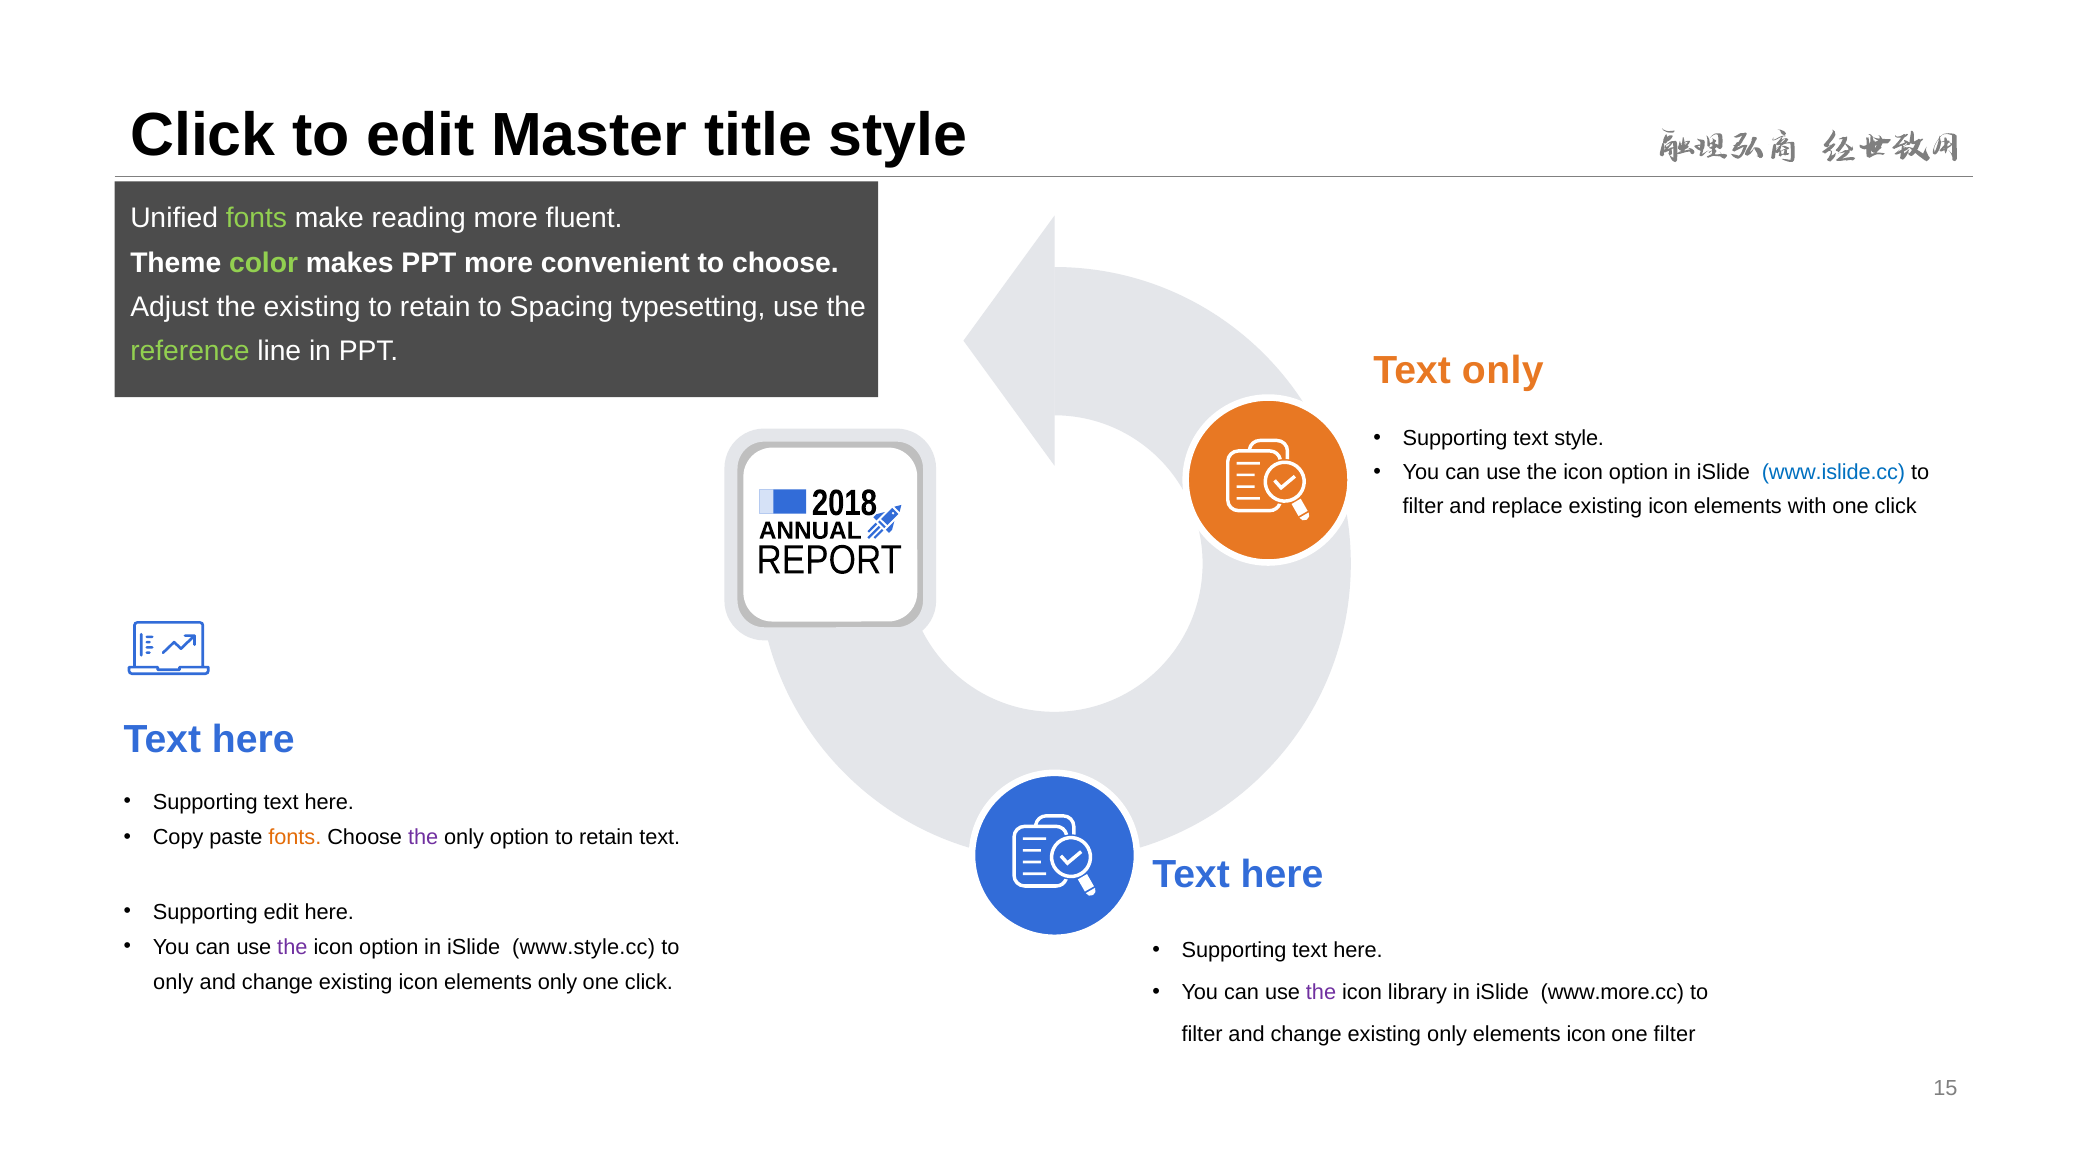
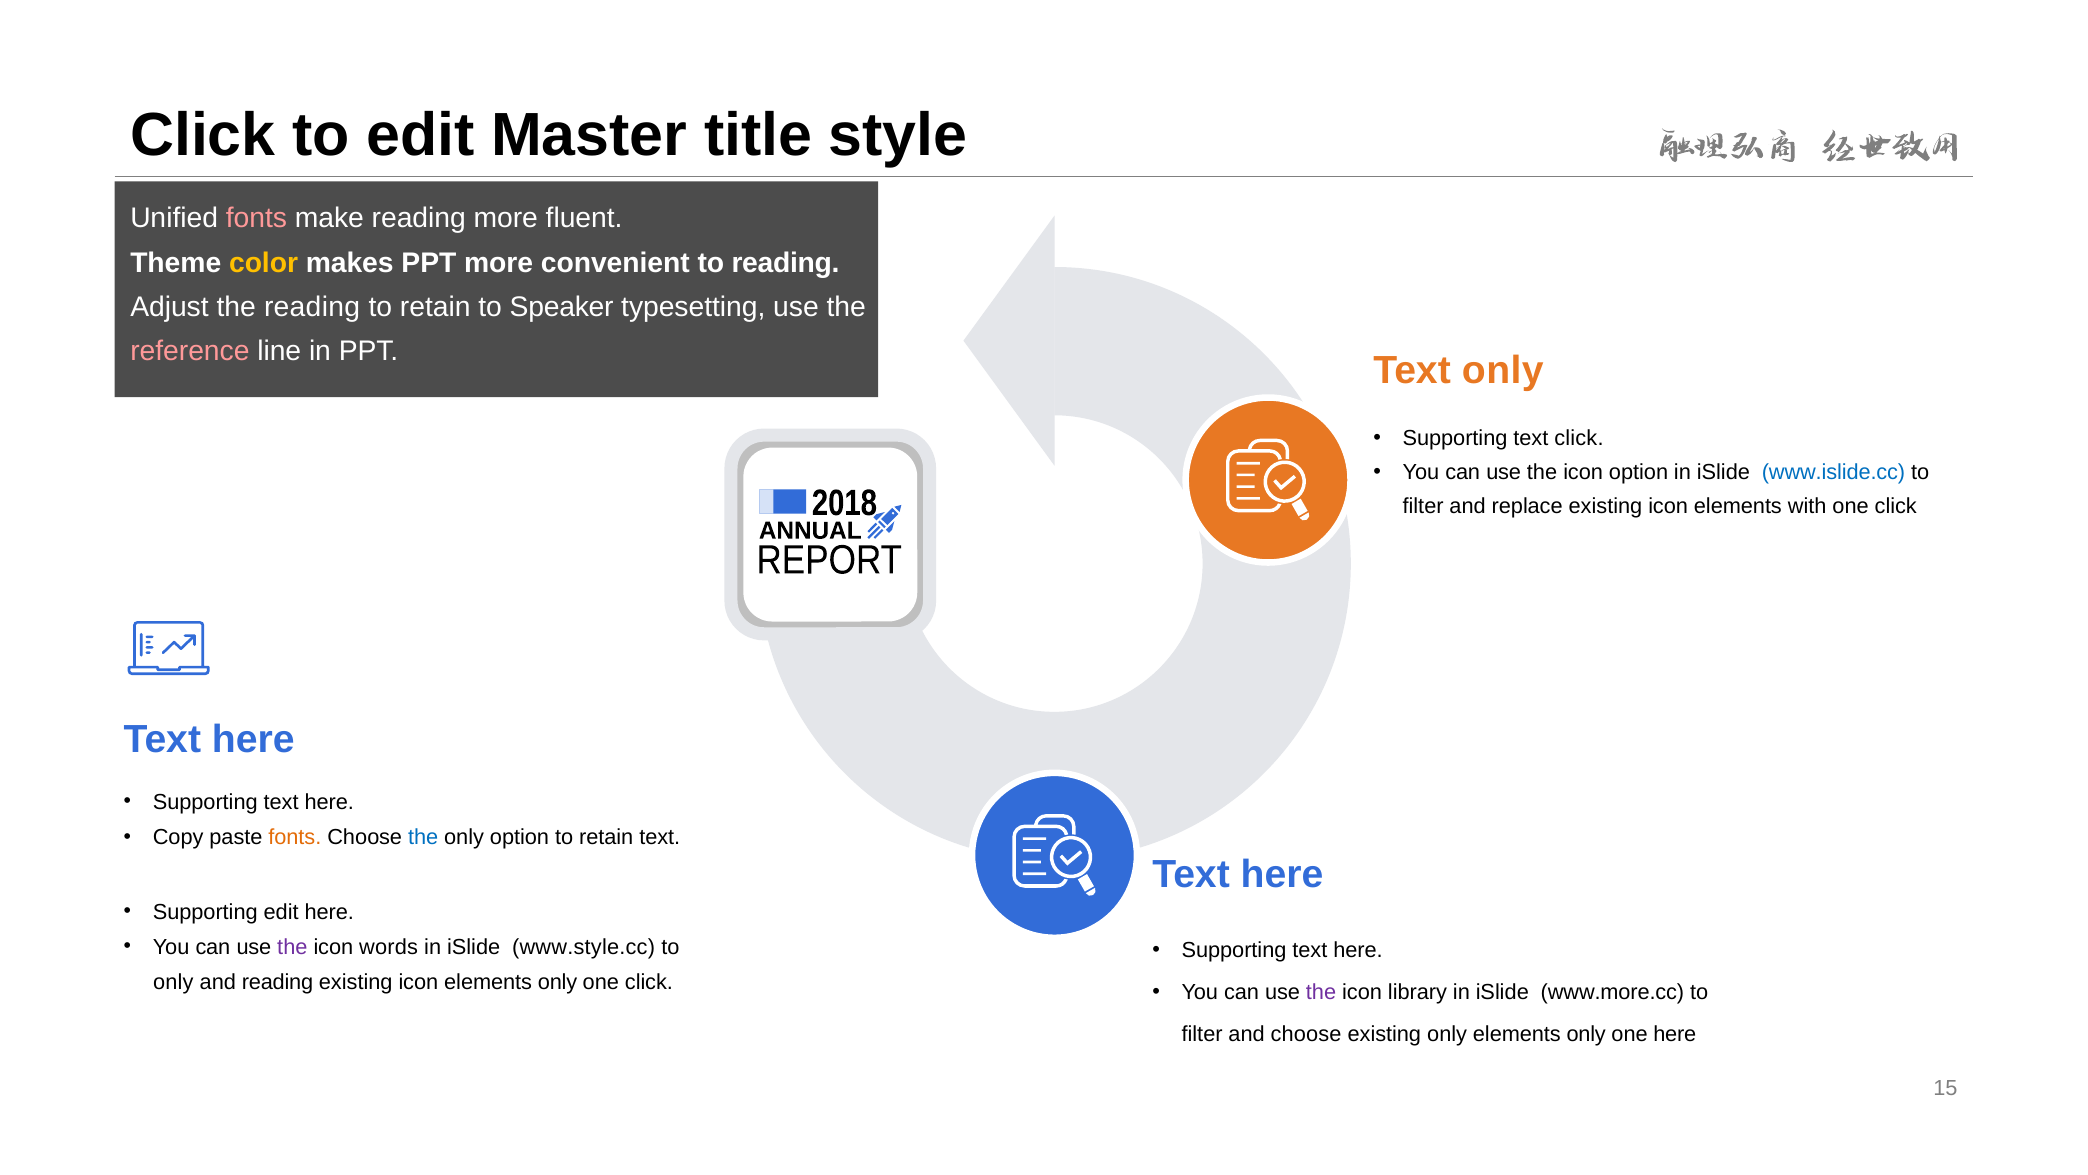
fonts colour: light green -> pink (257, 218)
color colour: light green -> yellow (264, 263)
to choose: choose -> reading (785, 263)
the existing: existing -> reading (312, 307)
Spacing: Spacing -> Speaker (562, 307)
reference colour: light green -> pink (190, 351)
text style: style -> click (1579, 438)
the colour: purple -> blue (423, 837)
option: option -> words (389, 947)
change: change -> reading (278, 982)
filter and change: change -> choose (1306, 1034)
icon: icon -> only (1586, 1034)
one filter: filter -> here (1675, 1034)
